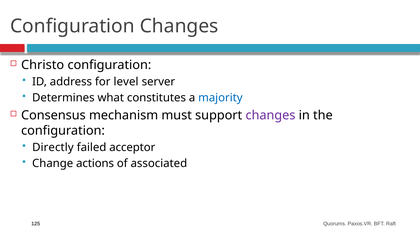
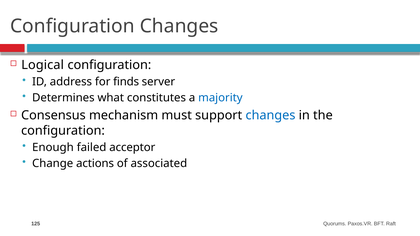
Christo: Christo -> Logical (43, 65)
level: level -> finds (126, 82)
changes colour: purple -> blue (270, 116)
Directly: Directly -> Enough (53, 148)
